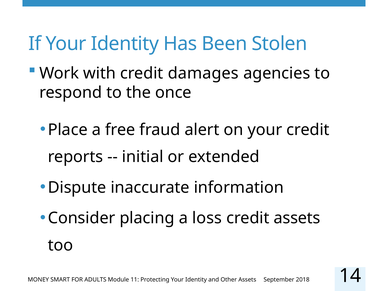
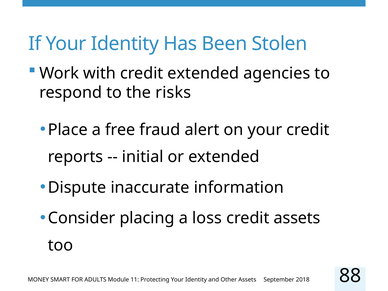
credit damages: damages -> extended (203, 73)
once: once -> risks (173, 93)
14: 14 -> 88 (350, 276)
